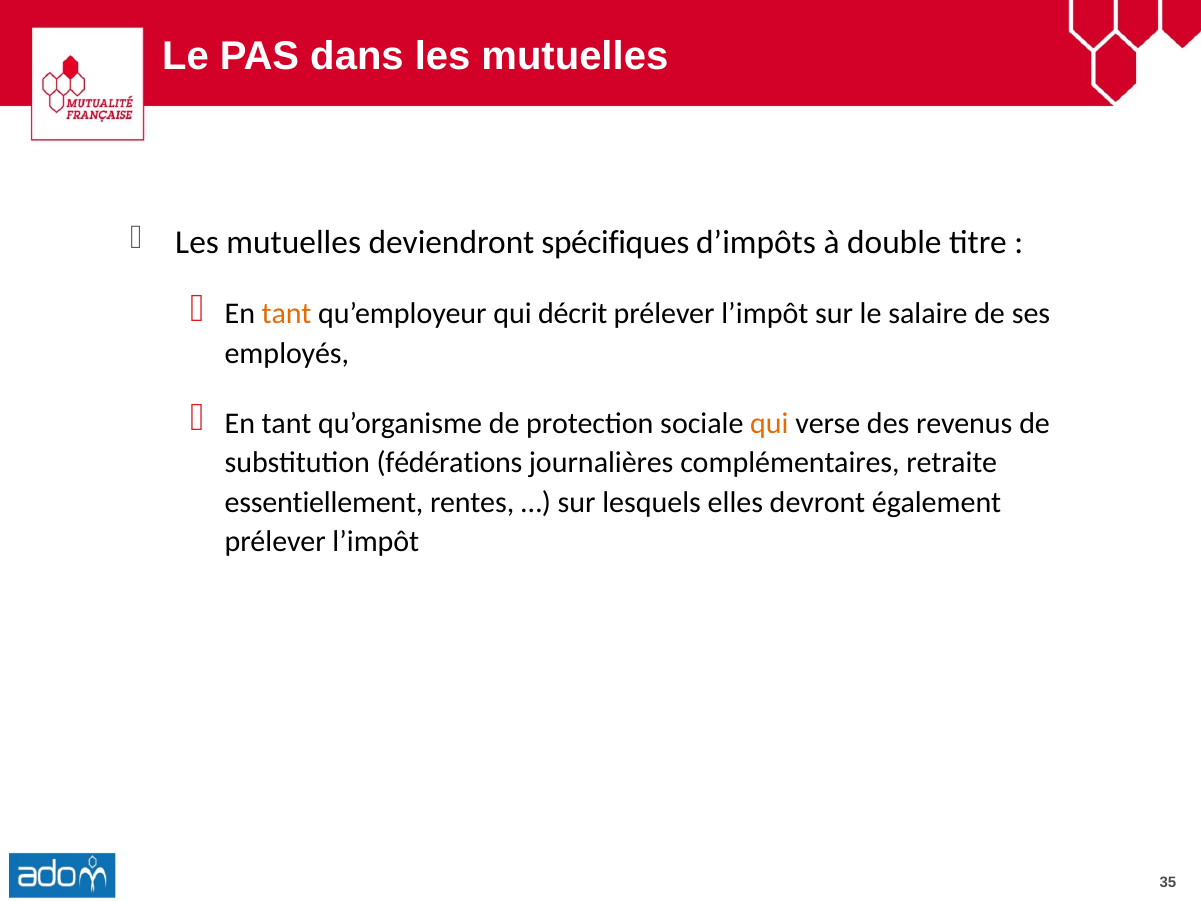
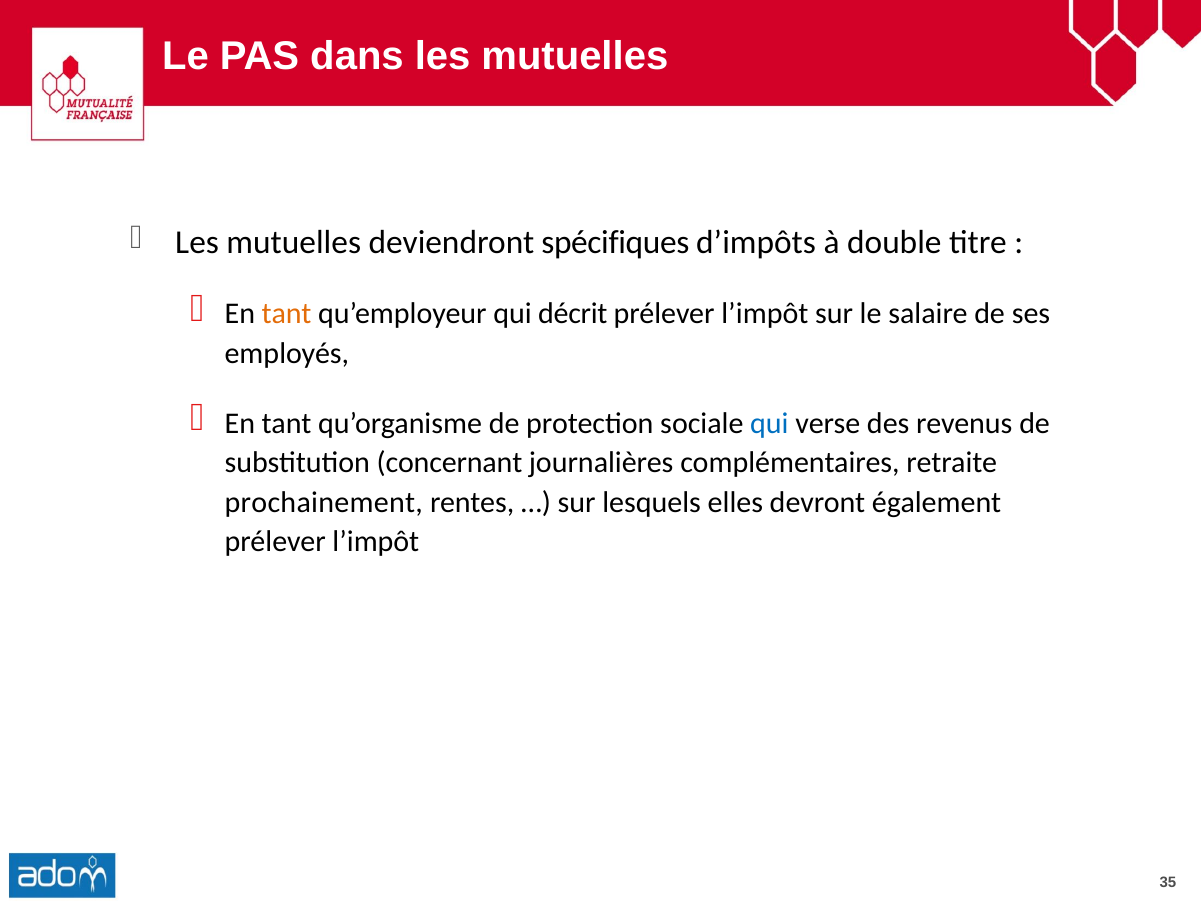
qui colour: orange -> blue (769, 423)
fédérations: fédérations -> concernant (449, 463)
essentiellement: essentiellement -> prochainement (324, 502)
